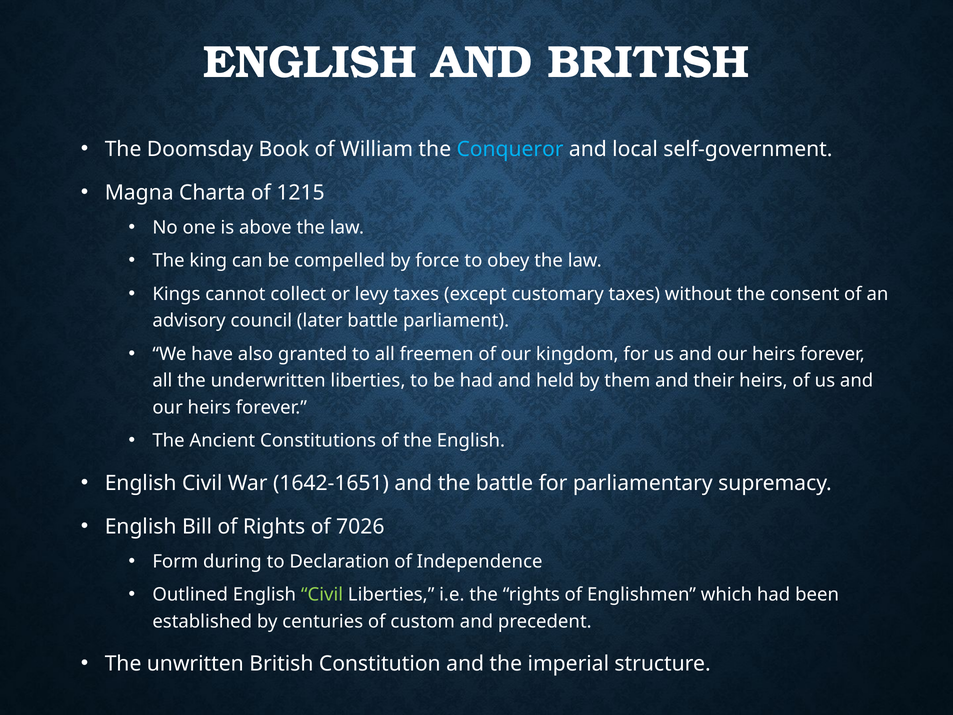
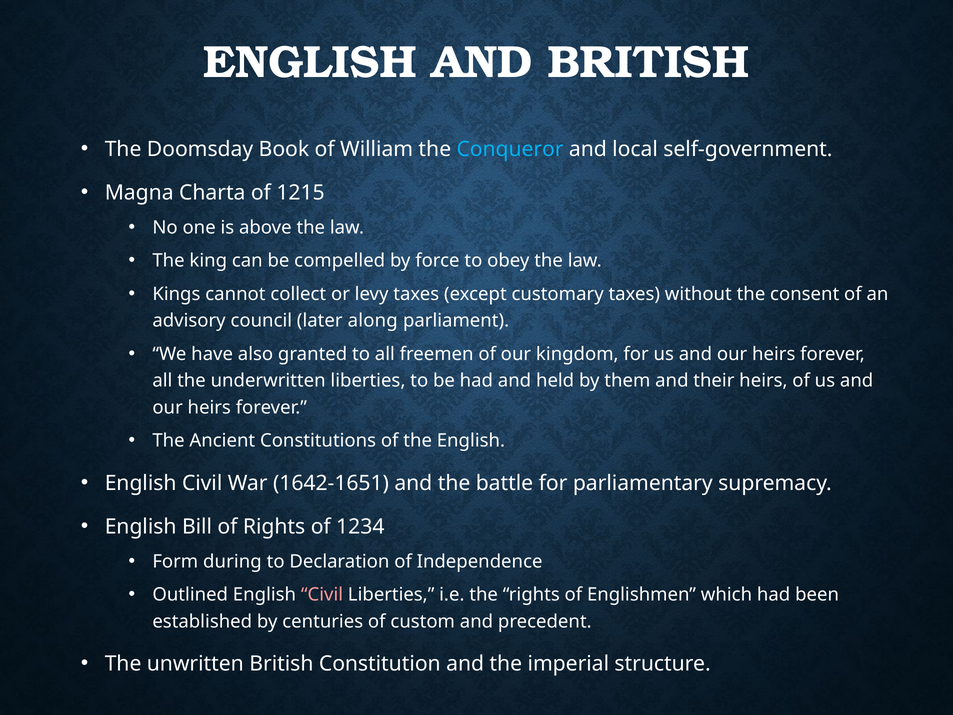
later battle: battle -> along (373, 321)
7026: 7026 -> 1234 (360, 527)
Civil colour: light green -> pink (322, 595)
